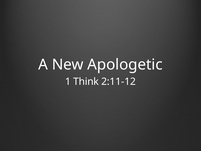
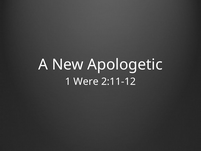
Think: Think -> Were (86, 81)
